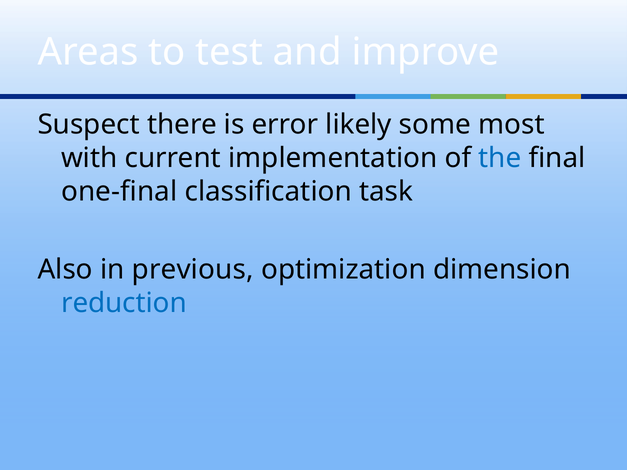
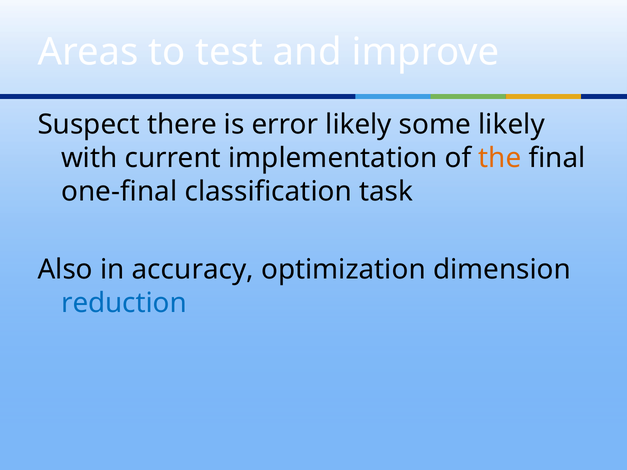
some most: most -> likely (512, 125)
the colour: blue -> orange (500, 158)
previous: previous -> accuracy (193, 270)
